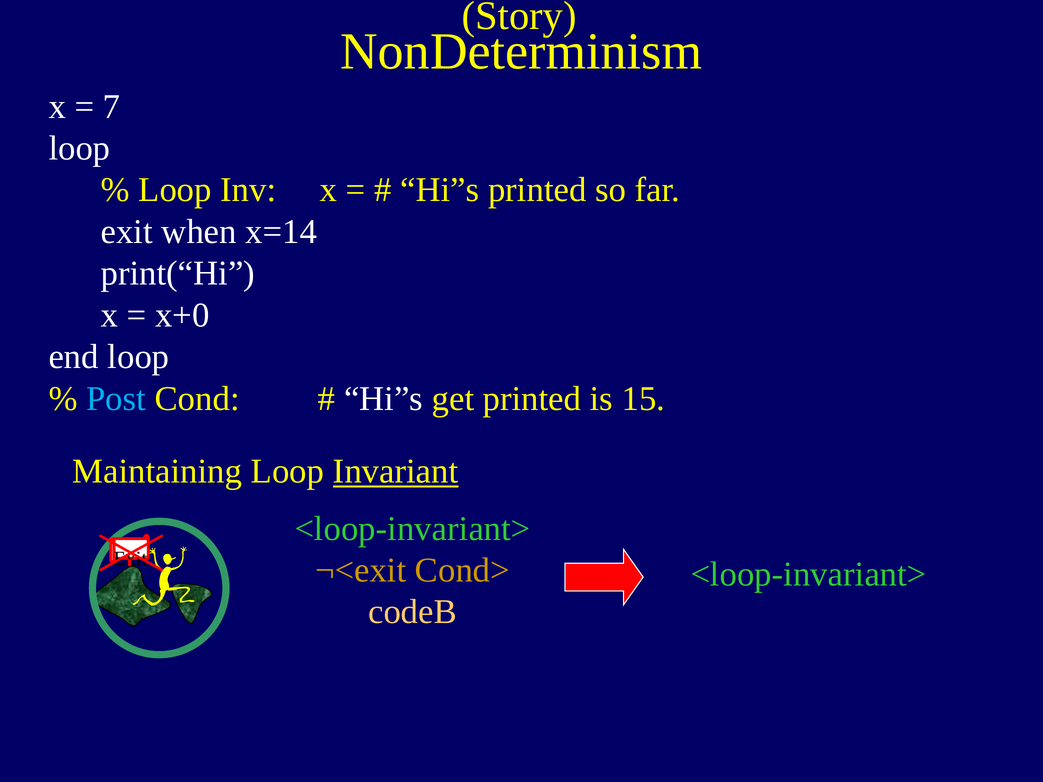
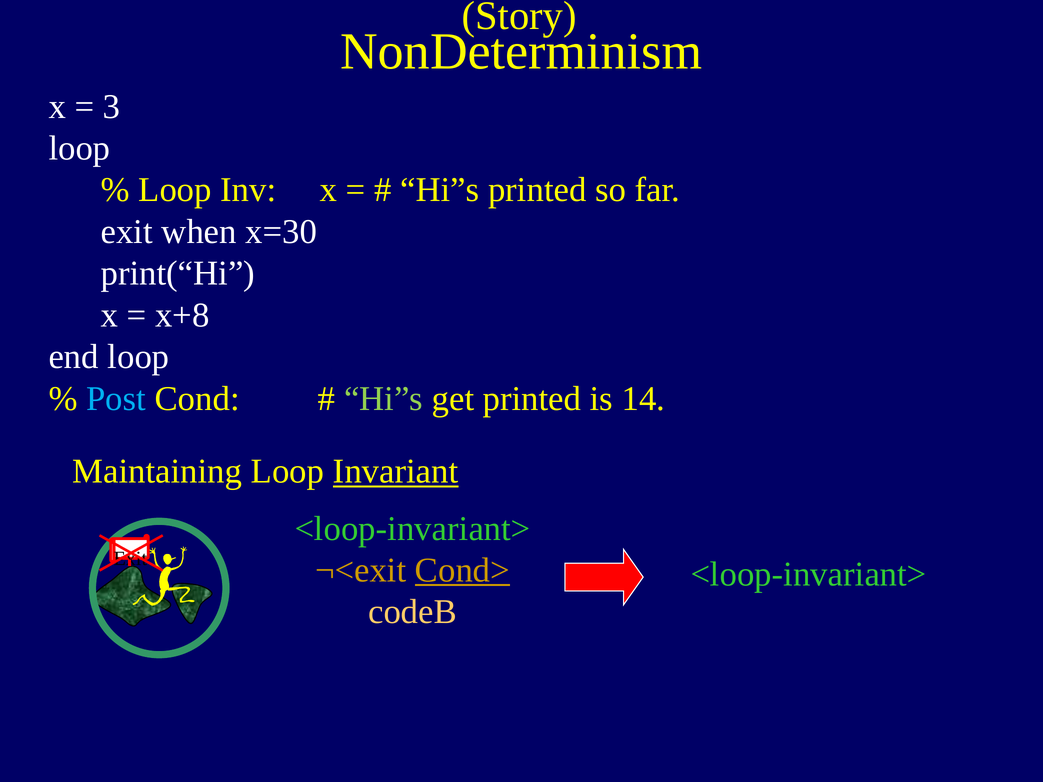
7: 7 -> 3 (112, 107)
x=14: x=14 -> x=30 (281, 232)
x+0: x+0 -> x+8 (182, 315)
Hi”s colour: white -> light green (384, 399)
15: 15 -> 14 (643, 399)
Cond> underline: none -> present (462, 570)
